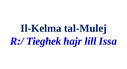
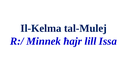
Tiegħek: Tiegħek -> Minnek (44, 41)
